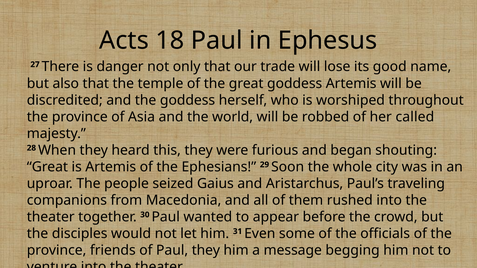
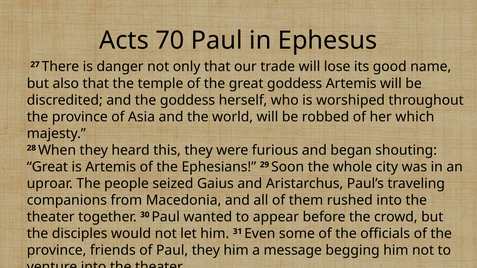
18: 18 -> 70 (170, 40)
called: called -> which (415, 117)
